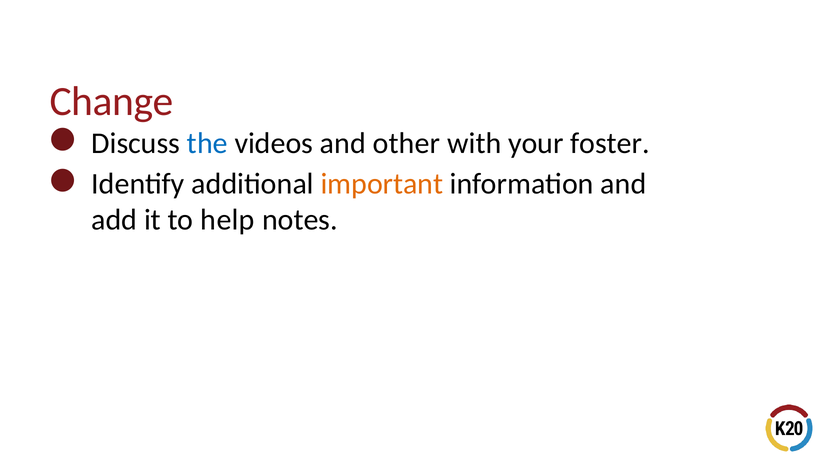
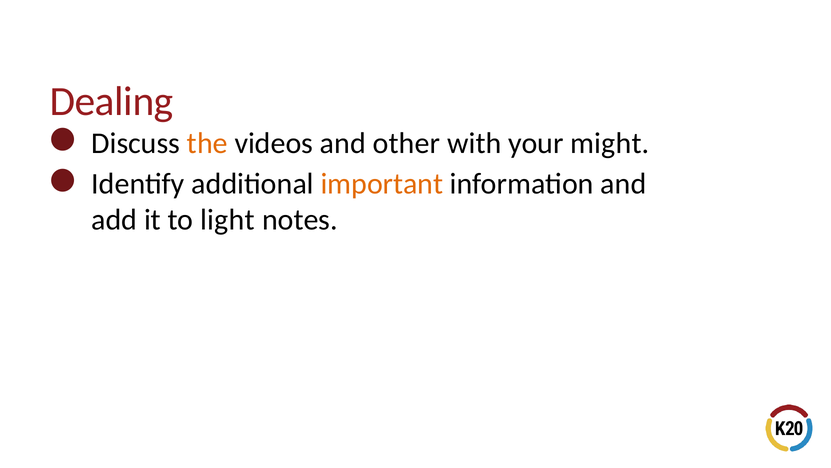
Change: Change -> Dealing (112, 102)
the colour: blue -> orange (207, 143)
foster: foster -> might (610, 143)
help: help -> light (228, 220)
